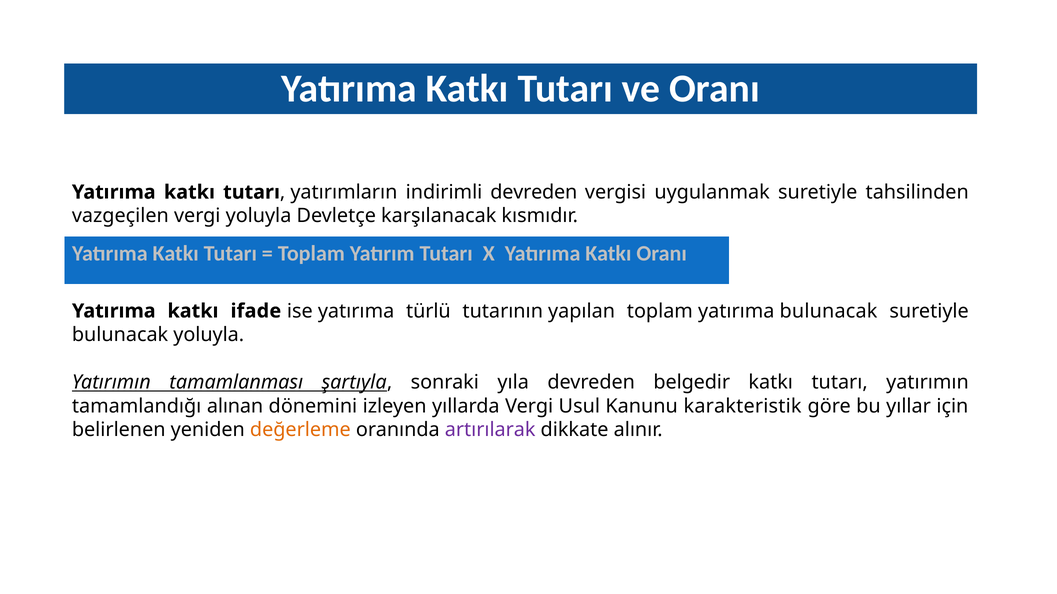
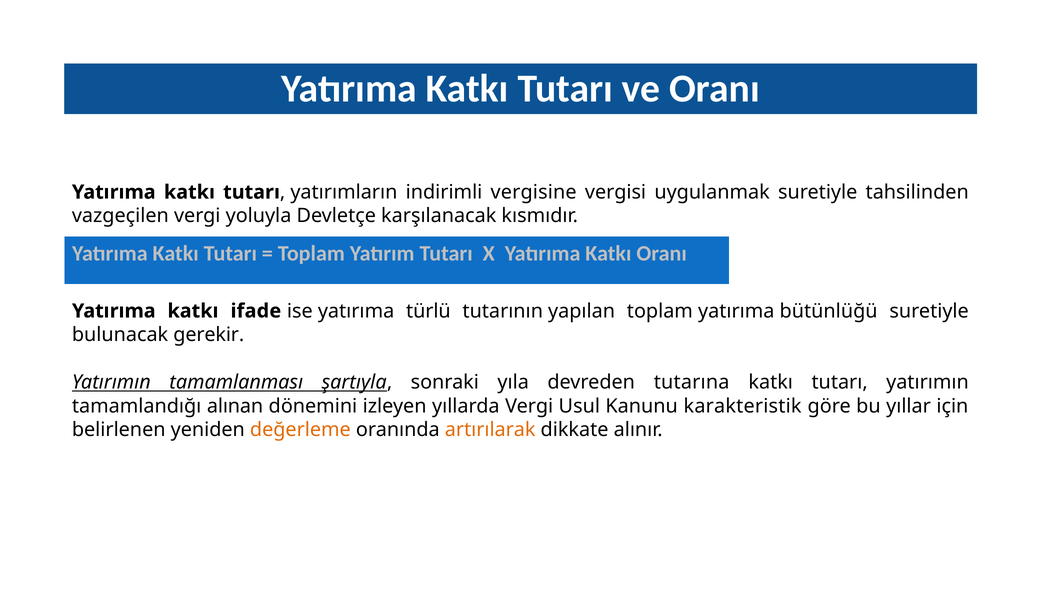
indirimli devreden: devreden -> vergisine (534, 192)
yatırıma bulunacak: bulunacak -> bütünlüğü (829, 311)
bulunacak yoluyla: yoluyla -> gerekir (209, 335)
belgedir: belgedir -> tutarına (692, 383)
artırılarak colour: purple -> orange (490, 430)
